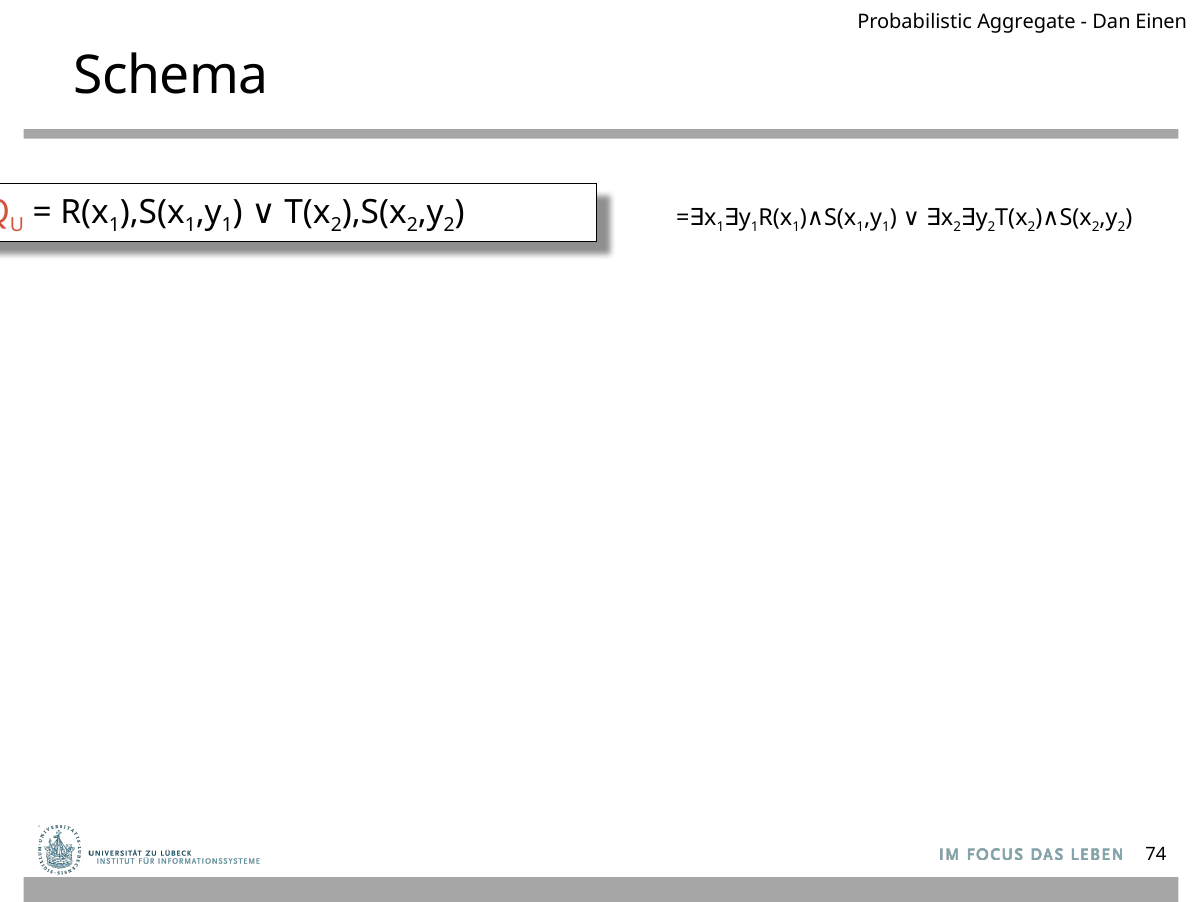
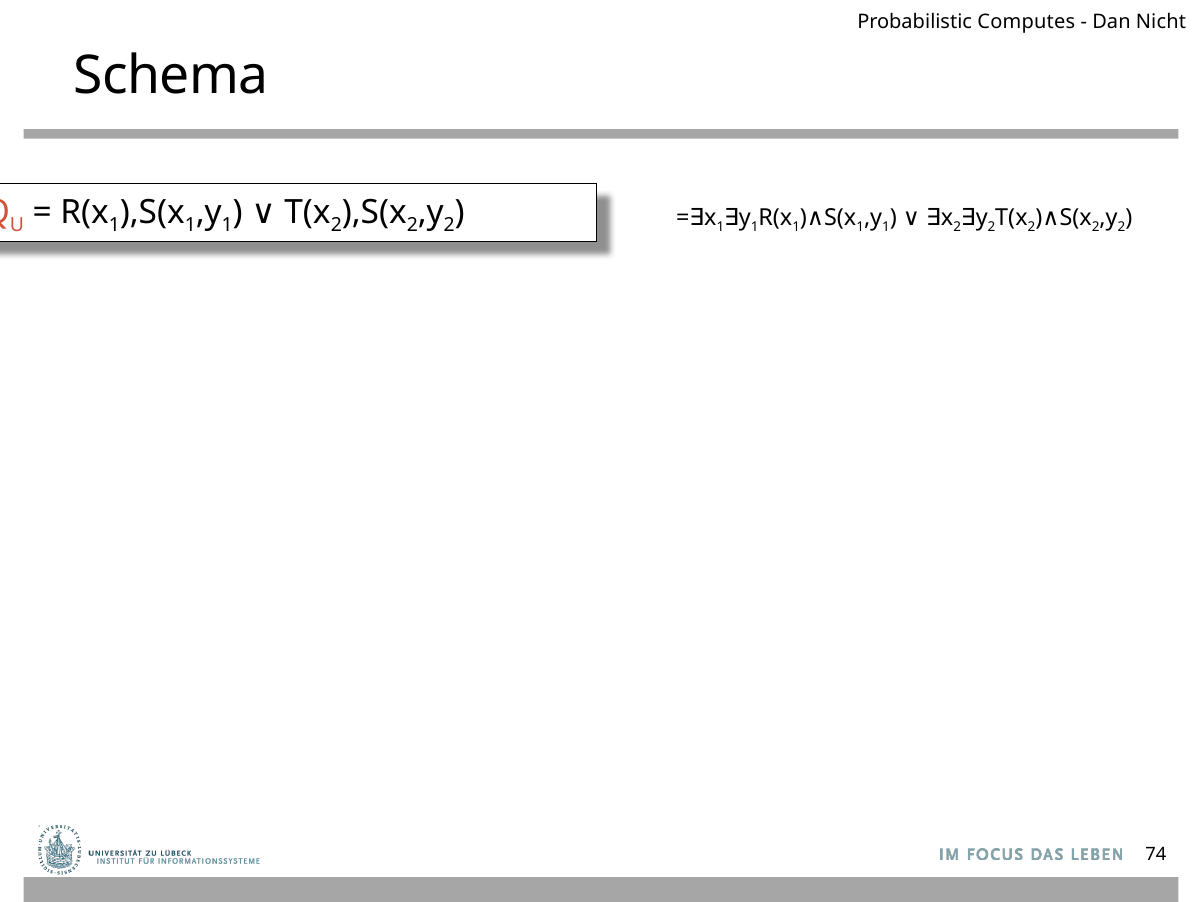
Aggregate: Aggregate -> Computes (1026, 22)
Einen: Einen -> Nicht (1161, 22)
